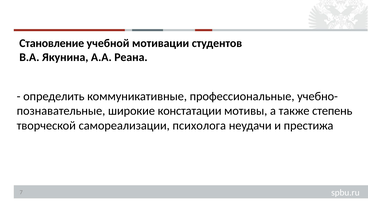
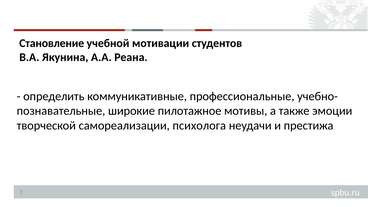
констатации: констатации -> пилотажное (190, 111)
степень: степень -> эмоции (332, 111)
